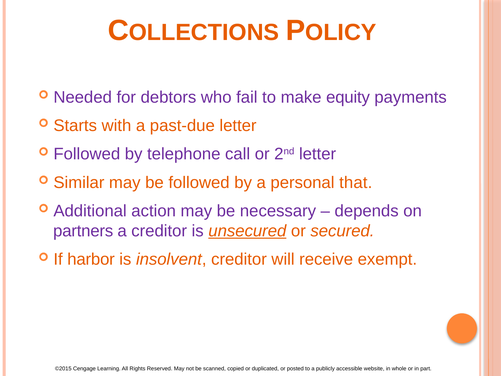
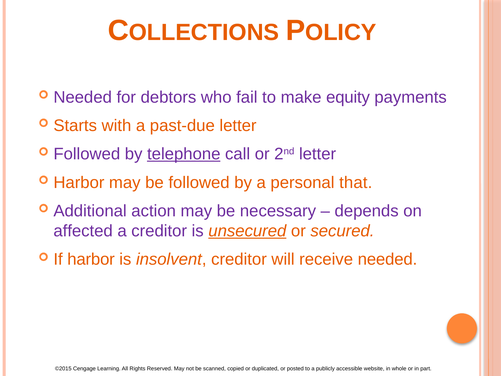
telephone underline: none -> present (184, 154)
Similar: Similar -> Harbor (79, 182)
partners: partners -> affected (83, 231)
receive exempt: exempt -> needed (387, 259)
